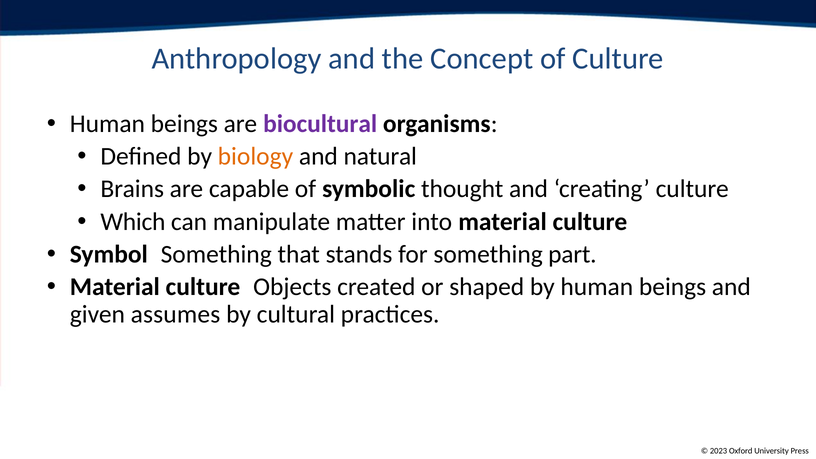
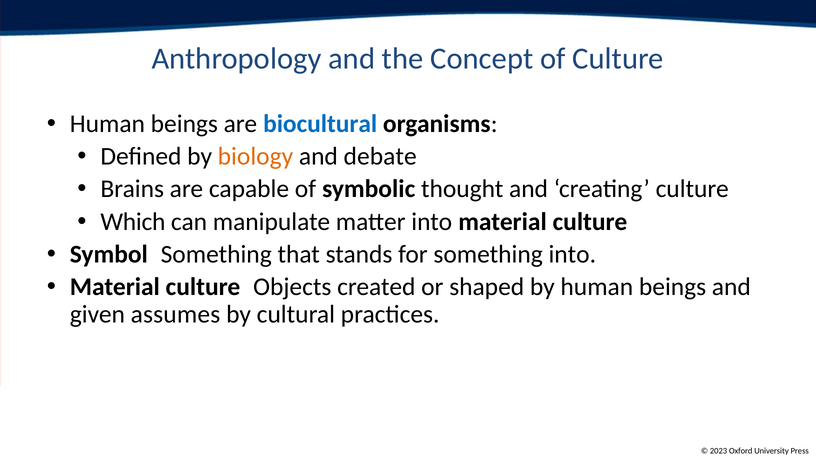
biocultural colour: purple -> blue (320, 124)
natural: natural -> debate (380, 156)
something part: part -> into (572, 254)
